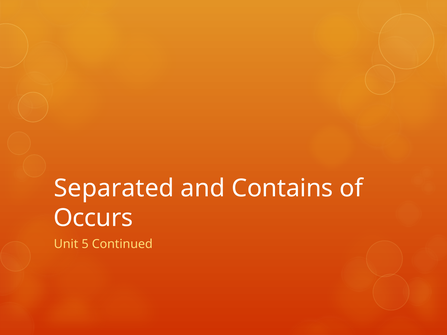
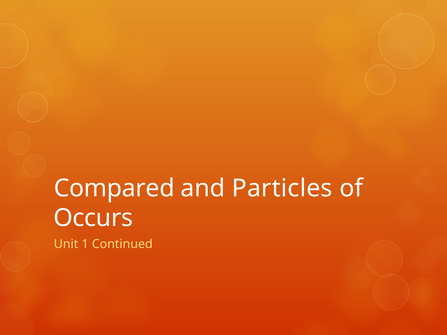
Separated: Separated -> Compared (114, 188)
Contains: Contains -> Particles (282, 188)
5: 5 -> 1 (85, 244)
